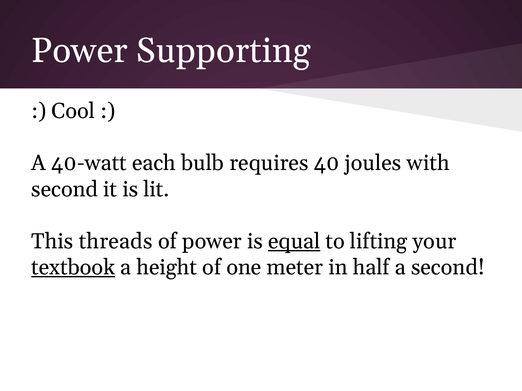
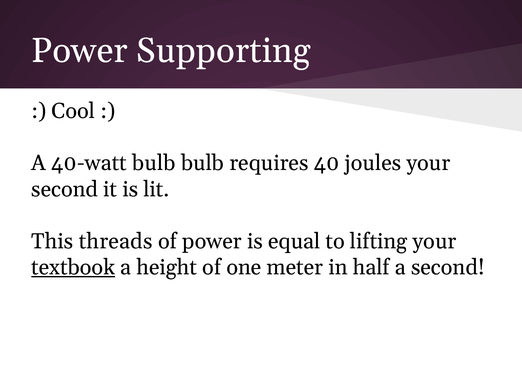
40-watt each: each -> bulb (154, 163)
joules with: with -> your (428, 163)
equal underline: present -> none (294, 242)
